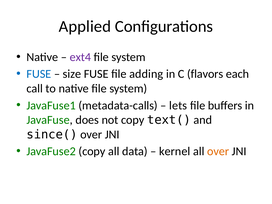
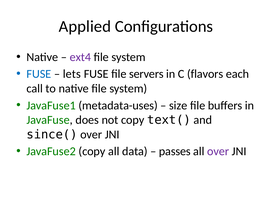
size: size -> lets (72, 74)
adding: adding -> servers (146, 74)
metadata-calls: metadata-calls -> metadata-uses (118, 105)
lets: lets -> size (178, 105)
kernel: kernel -> passes (175, 151)
over colour: orange -> purple (218, 151)
